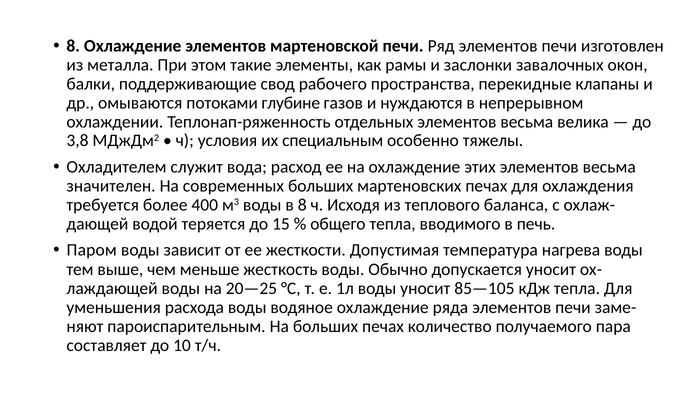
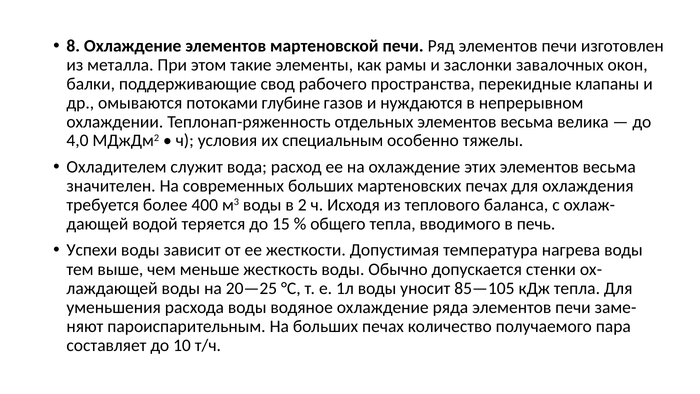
3,8: 3,8 -> 4,0 (78, 141)
в 8: 8 -> 2 (302, 205)
Паром: Паром -> Успехи (92, 250)
допускается уносит: уносит -> стенки (551, 269)
